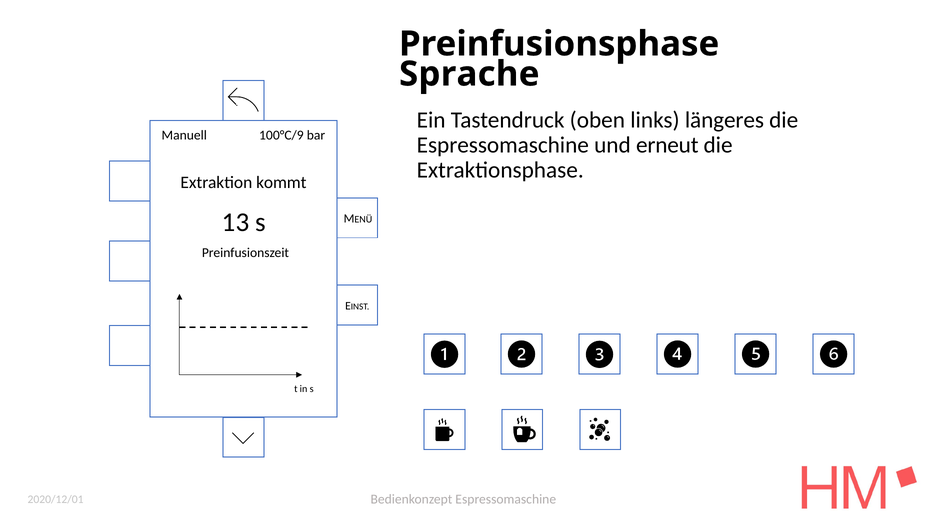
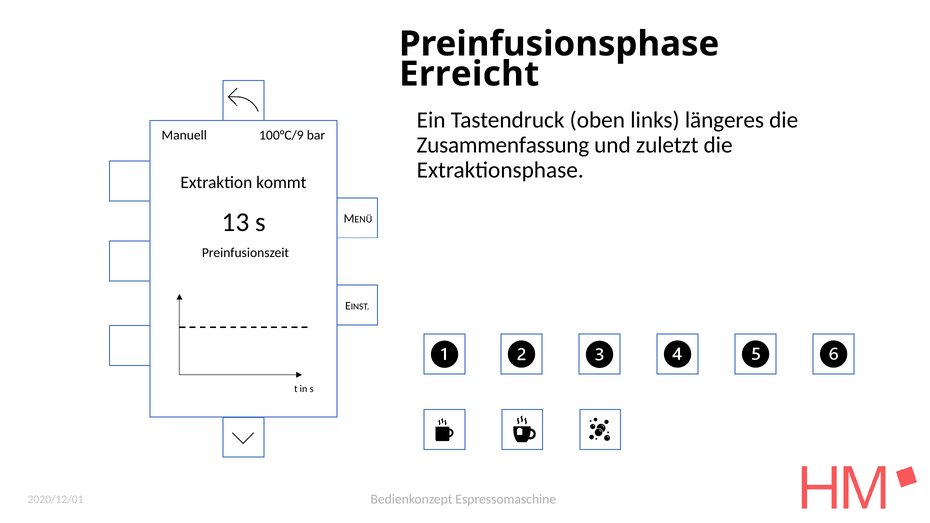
Sprache: Sprache -> Erreicht (469, 74)
Espressomaschine: Espressomaschine -> Zusammenfassung (503, 145)
erneut: erneut -> zuletzt (667, 145)
